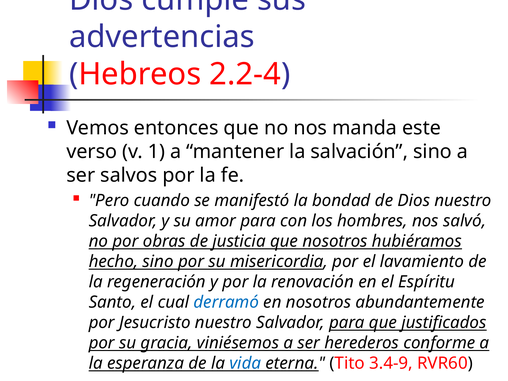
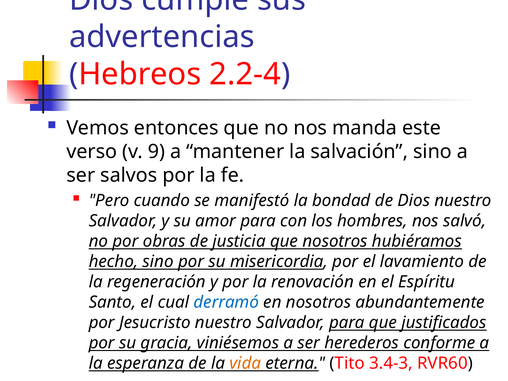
1: 1 -> 9 (156, 152)
vida colour: blue -> orange (245, 363)
3.4-9: 3.4-9 -> 3.4-3 (391, 363)
